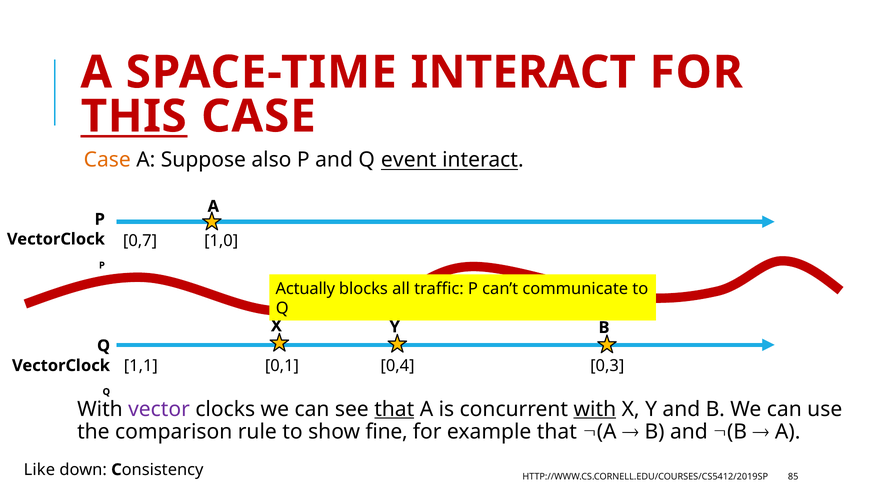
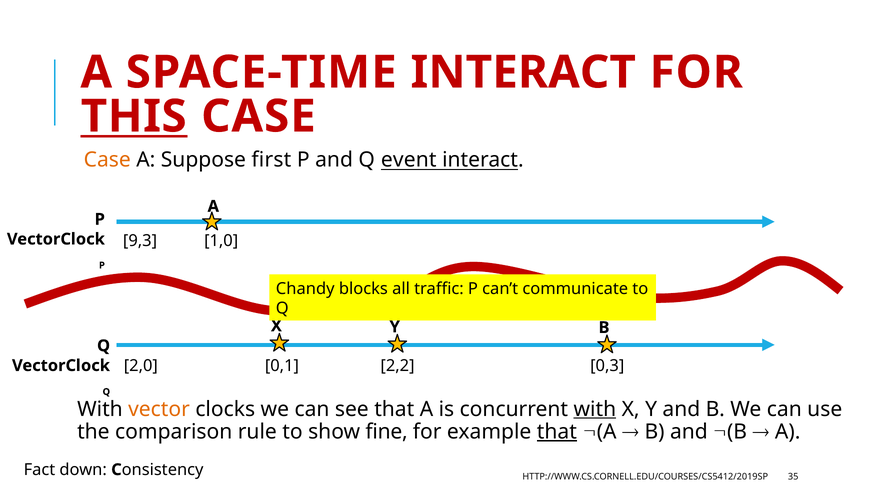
also: also -> first (271, 160)
0,7: 0,7 -> 9,3 (140, 241)
Actually: Actually -> Chandy (305, 288)
1,1: 1,1 -> 2,0 (141, 365)
0,4: 0,4 -> 2,2 (398, 365)
vector colour: purple -> orange (159, 409)
that underline: present -> none (394, 409)
that underline: none -> present (557, 431)
Like: Like -> Fact (39, 469)
85: 85 -> 35 (793, 476)
